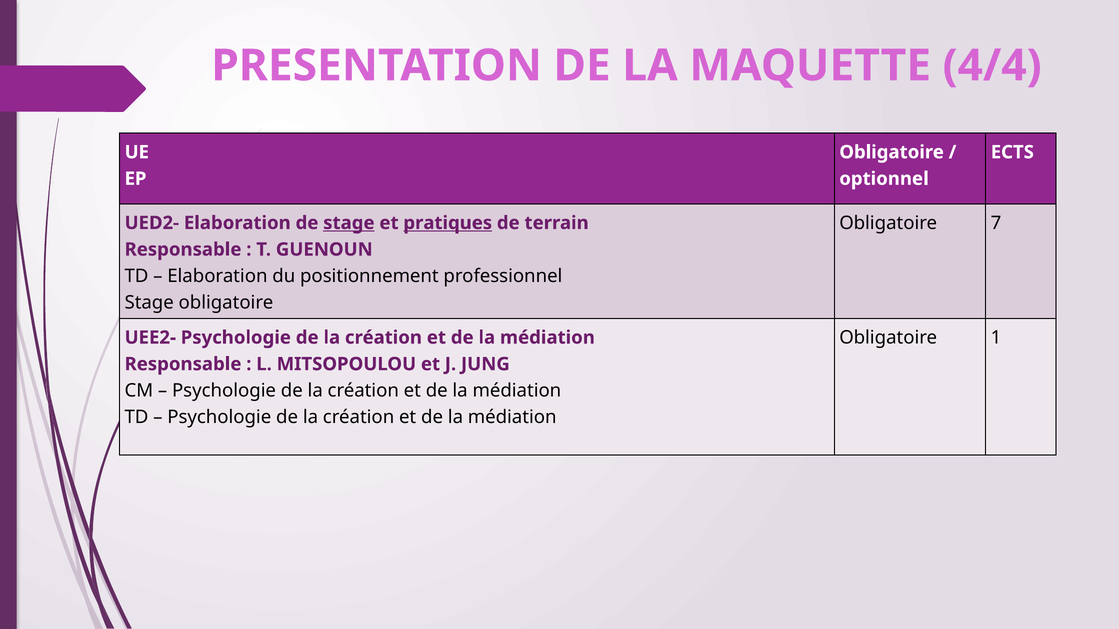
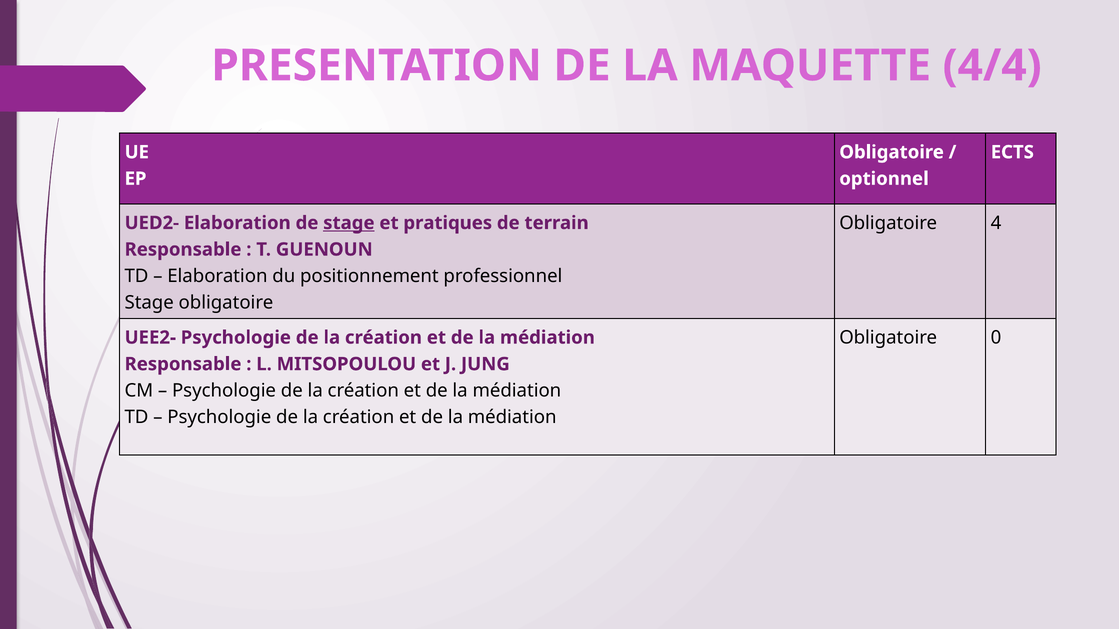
7: 7 -> 4 (996, 223)
pratiques underline: present -> none (448, 223)
1: 1 -> 0 (996, 338)
